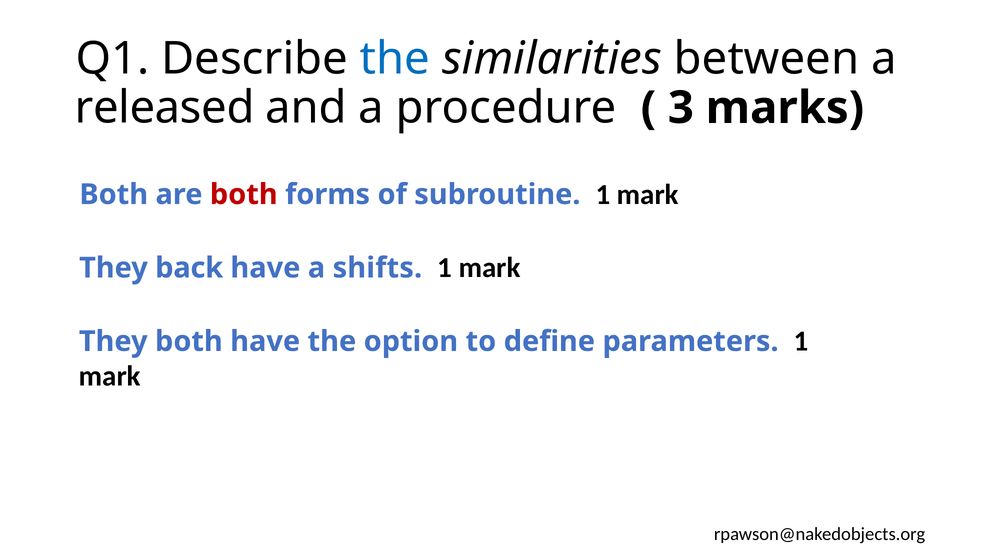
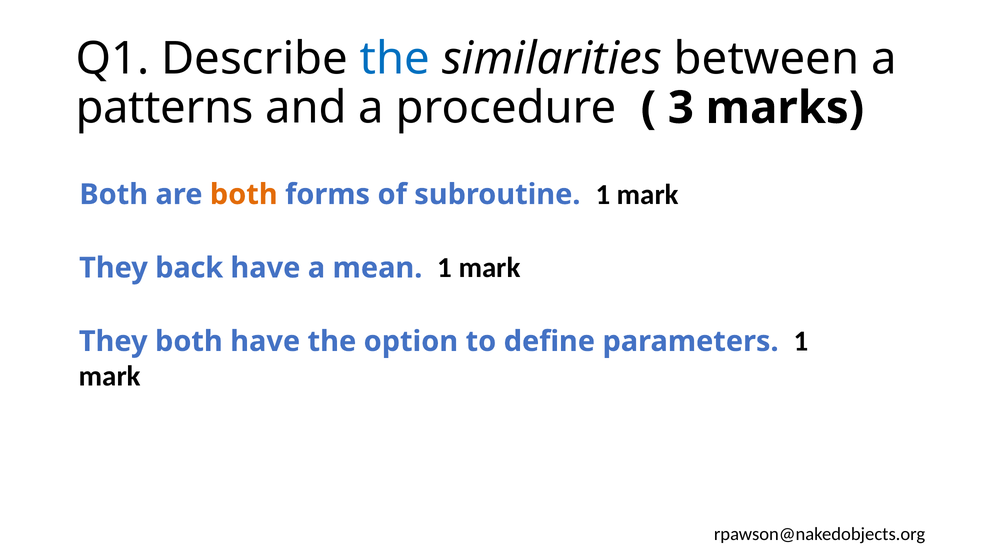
released: released -> patterns (165, 108)
both colour: red -> orange (244, 195)
shifts: shifts -> mean (377, 268)
